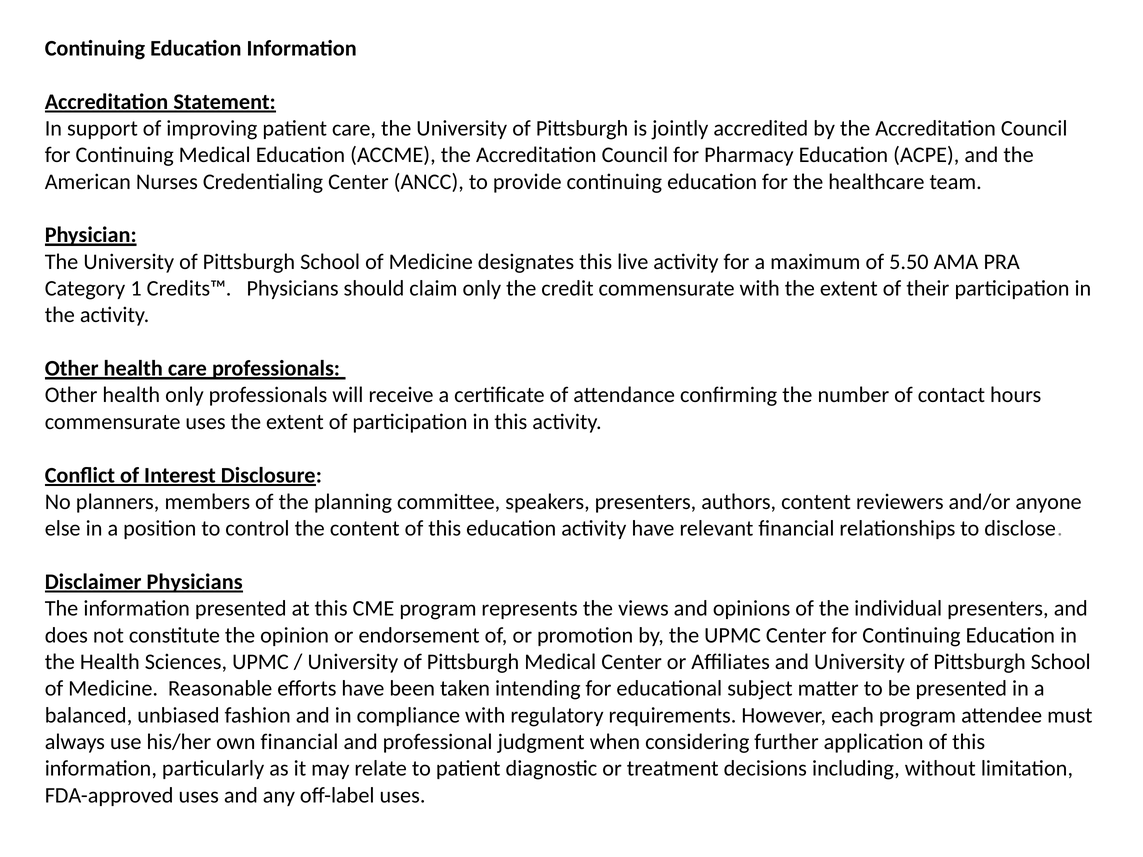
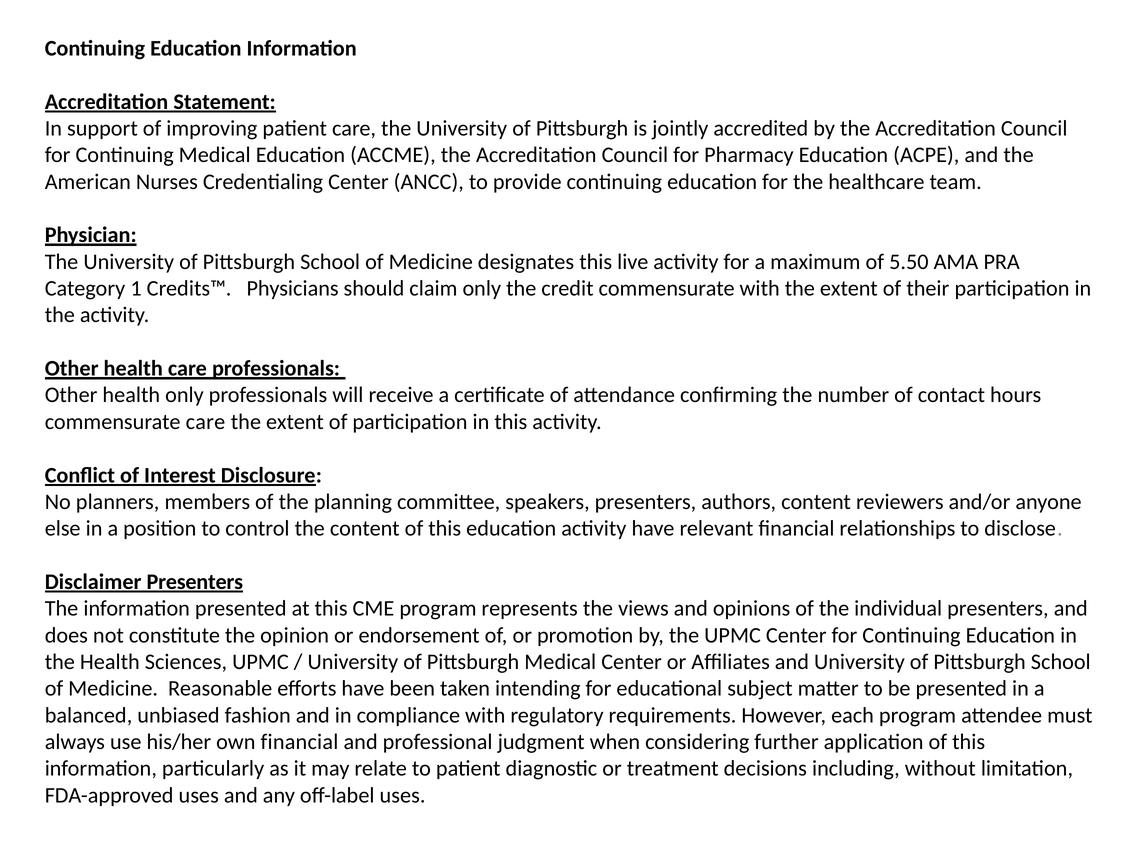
commensurate uses: uses -> care (205, 422)
Disclaimer Physicians: Physicians -> Presenters (195, 582)
